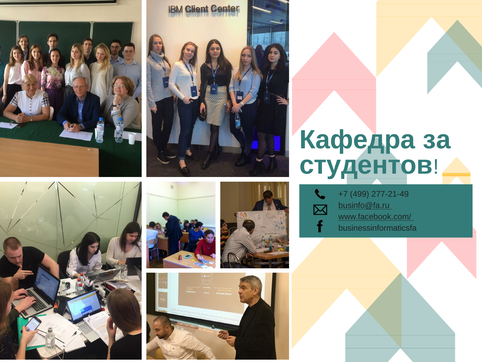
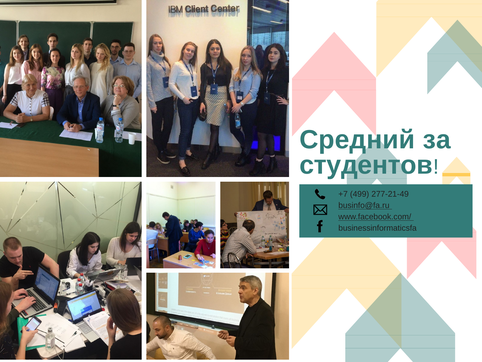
Кафедра: Кафедра -> Средний (357, 140)
